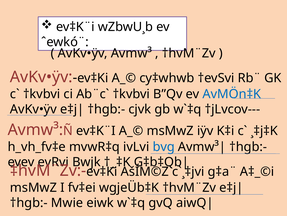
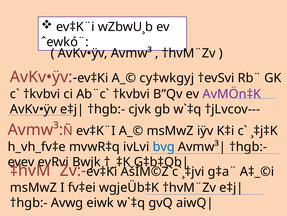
cy‡whwb: cy‡whwb -> cy‡wkgyj (167, 78)
AvMÖn‡K colour: blue -> purple (232, 94)
Mwie: Mwie -> Avwg (67, 202)
